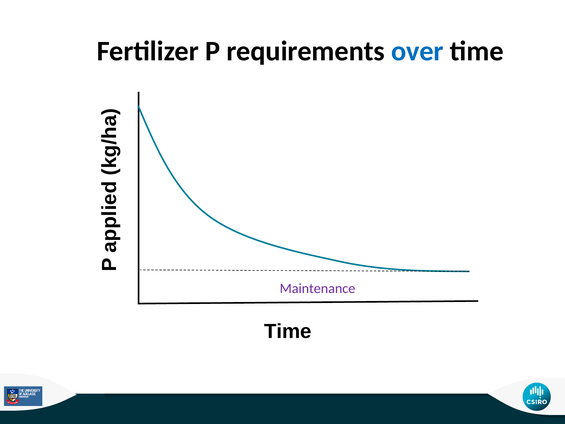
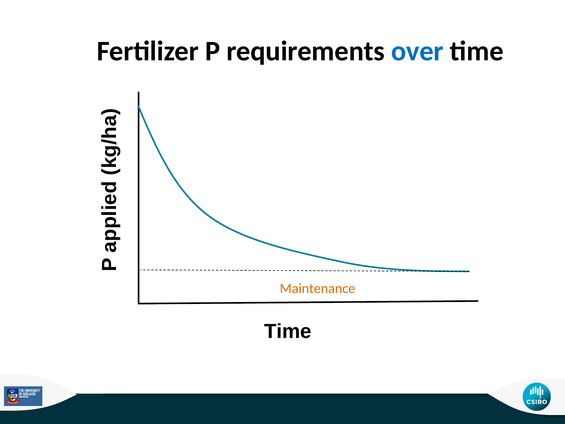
Maintenance colour: purple -> orange (318, 288)
